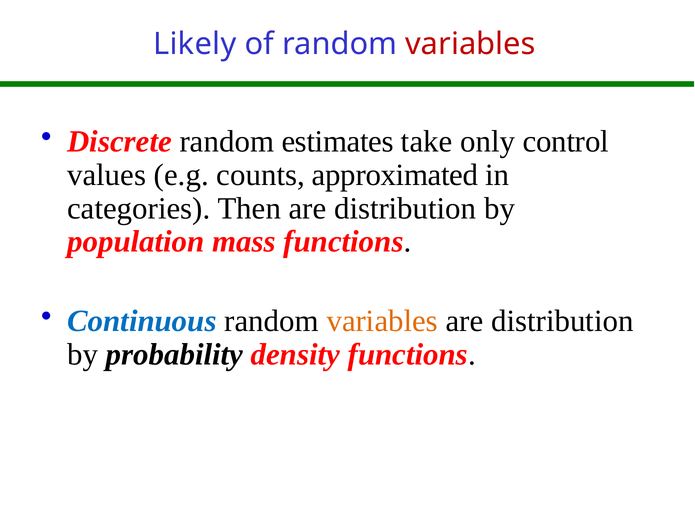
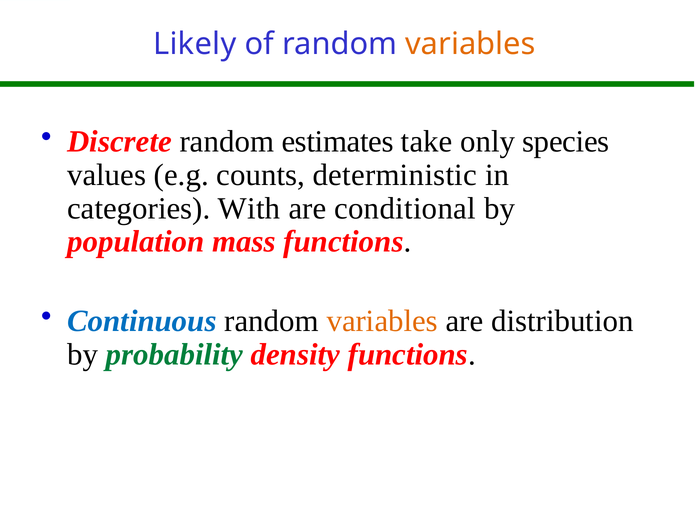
variables colour: red -> orange (470, 44)
control: control -> species (566, 141)
approximated: approximated -> deterministic (395, 175)
Then: Then -> With (249, 208)
distribution: distribution -> conditional (405, 208)
probability colour: black -> green (174, 354)
